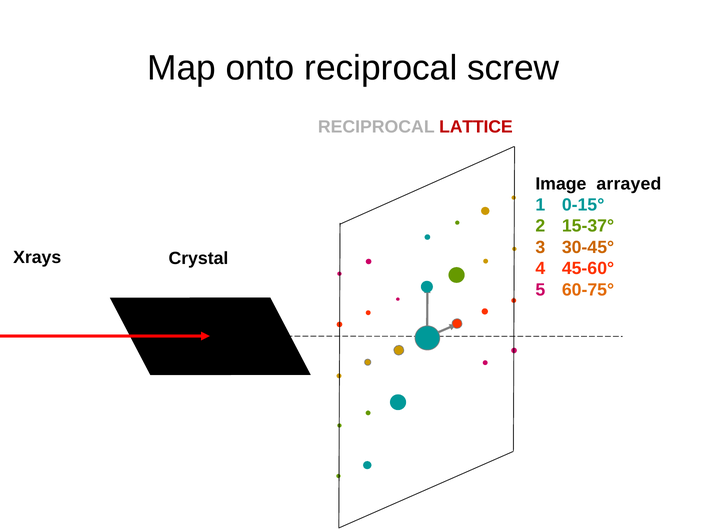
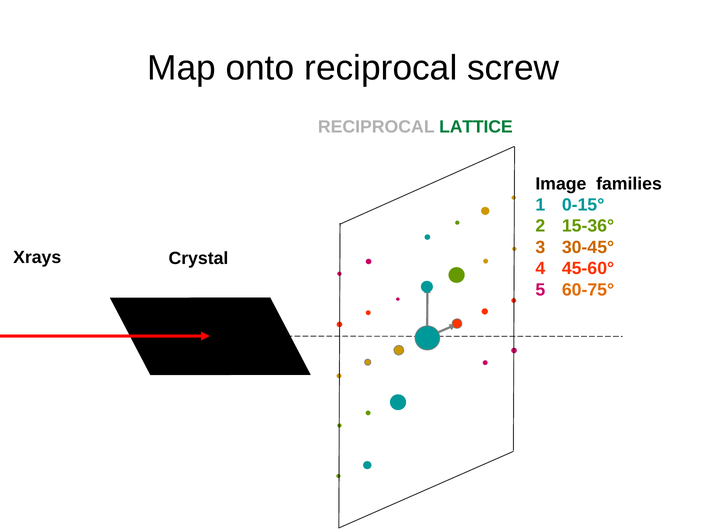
LATTICE colour: red -> green (476, 127)
arrayed: arrayed -> families (629, 184)
15-37°: 15-37° -> 15-36° (588, 226)
